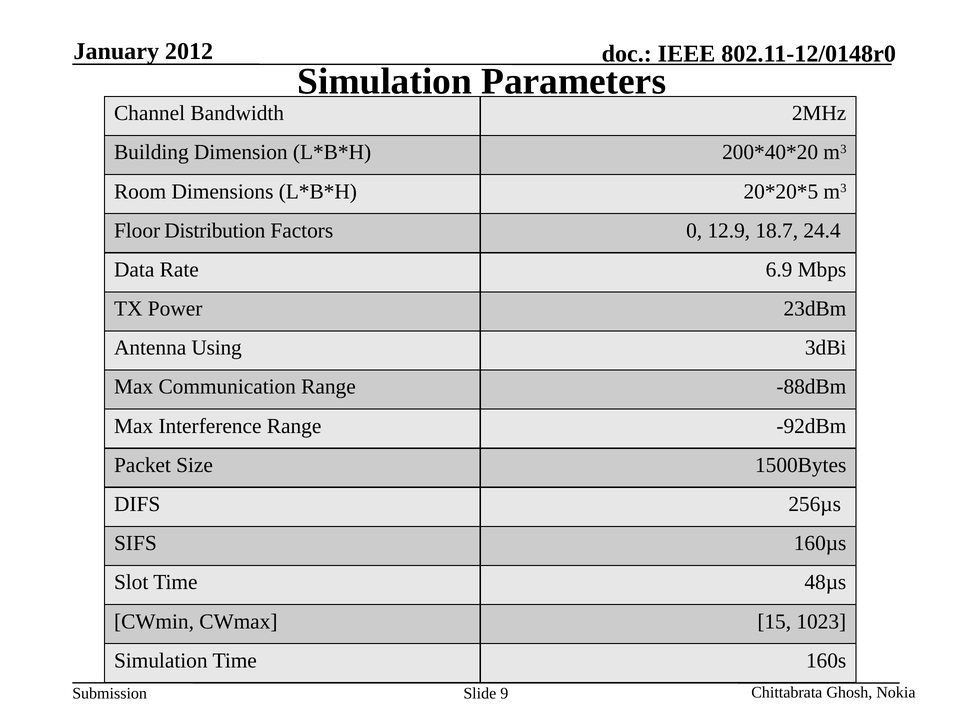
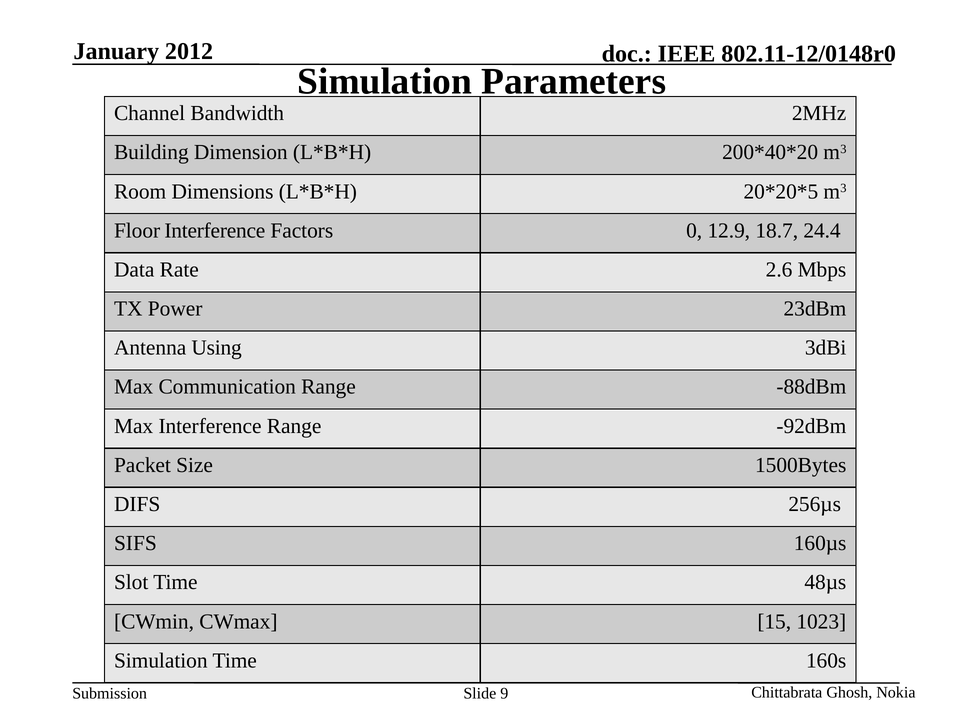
Floor Distribution: Distribution -> Interference (215, 231)
6.9: 6.9 -> 2.6 (779, 270)
